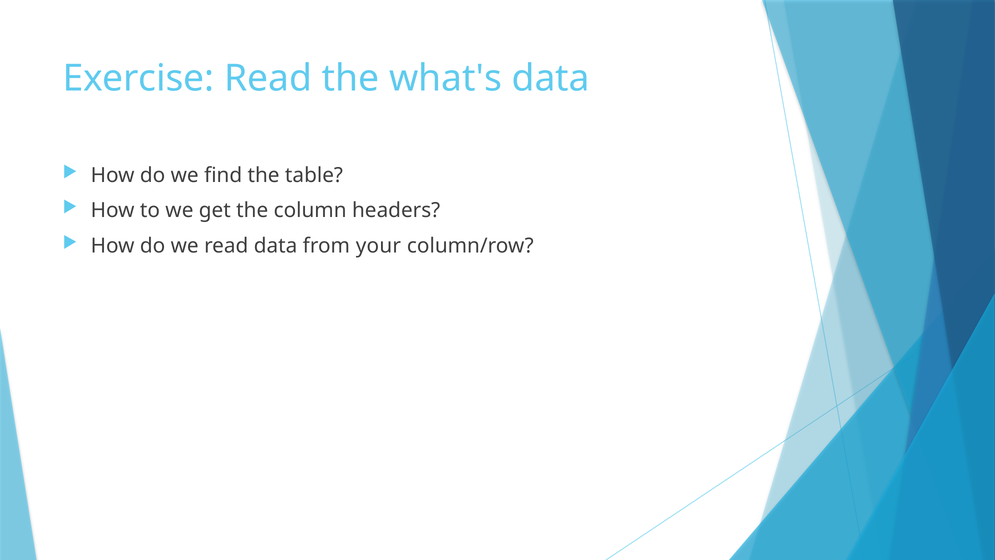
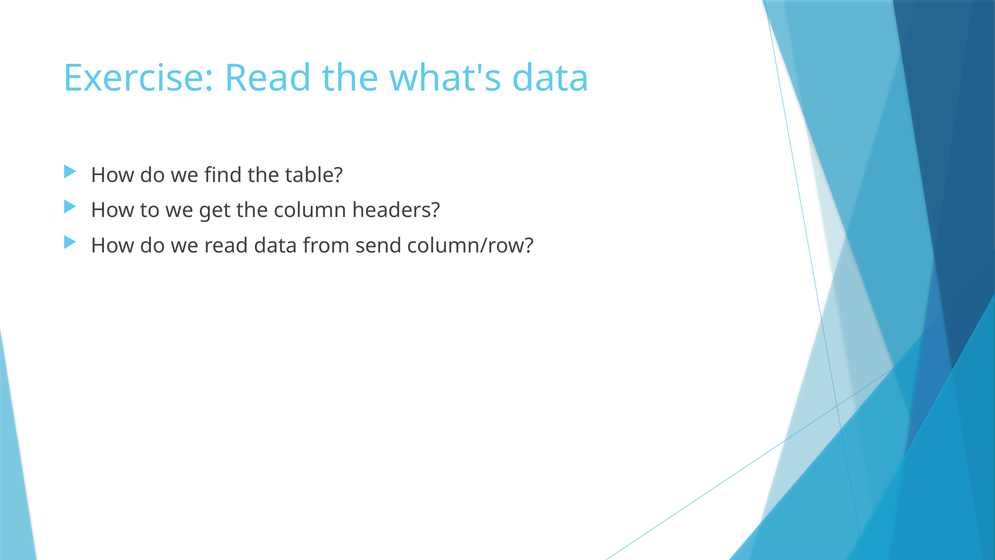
your: your -> send (379, 246)
